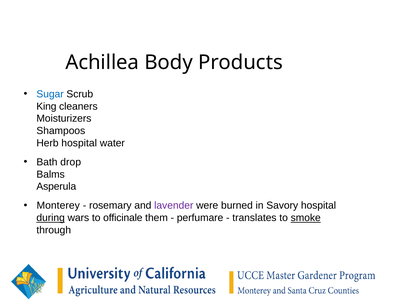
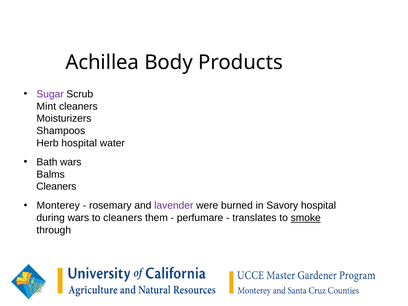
Sugar colour: blue -> purple (50, 94)
King: King -> Mint (46, 106)
Bath drop: drop -> wars (71, 162)
Asperula: Asperula -> Cleaners (56, 187)
during underline: present -> none (51, 218)
to officinale: officinale -> cleaners (123, 218)
